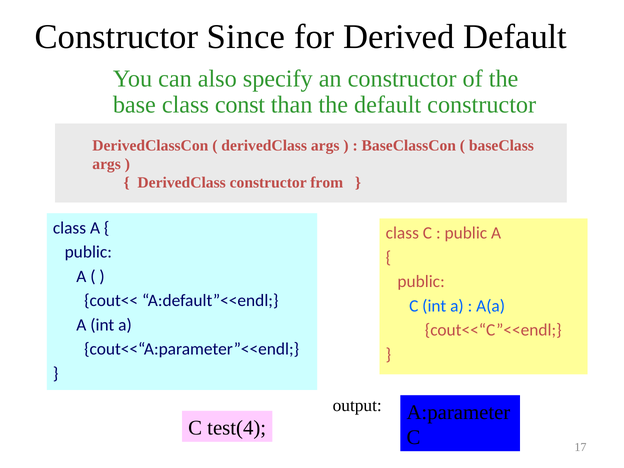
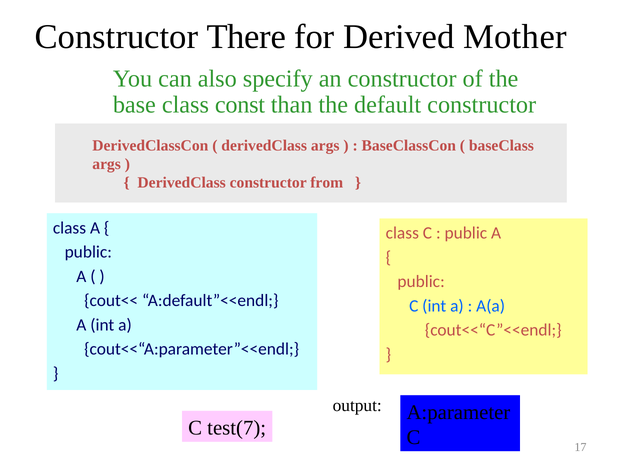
Since: Since -> There (246, 37)
Derived Default: Default -> Mother (515, 37)
test(4: test(4 -> test(7 (237, 428)
